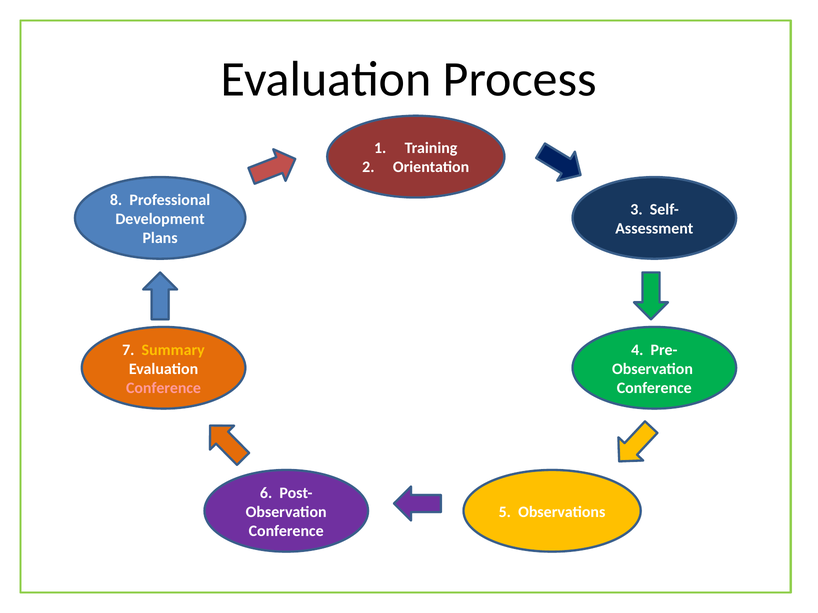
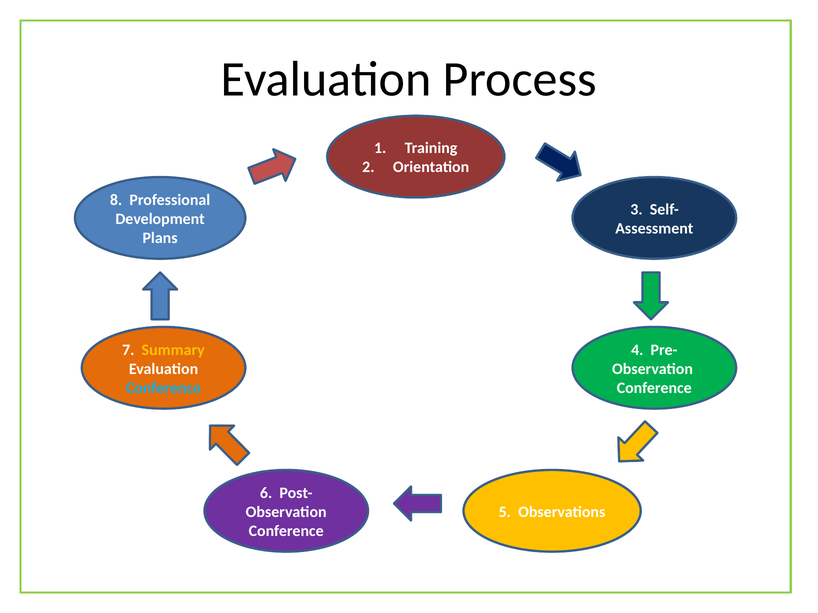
Conference colour: pink -> light blue (164, 388)
